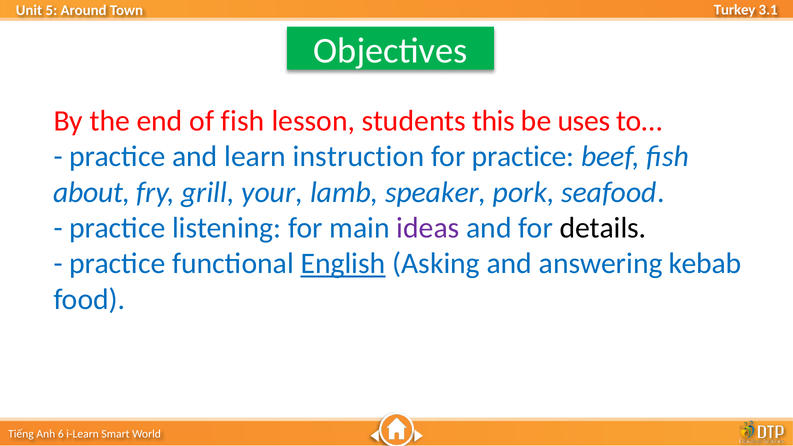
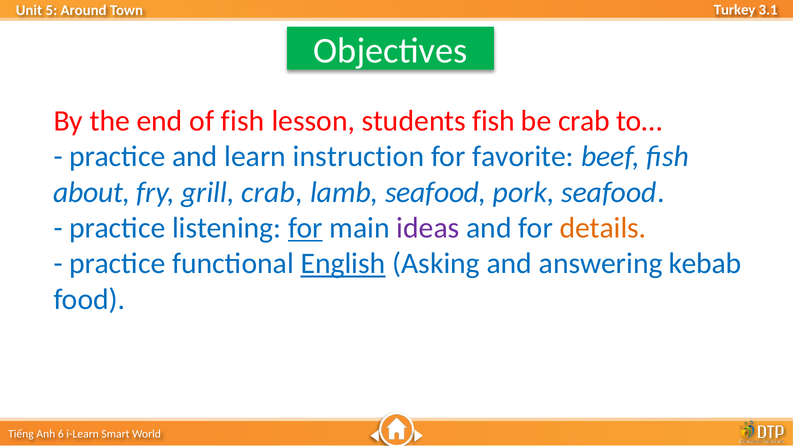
students this: this -> fish (494, 121)
be uses: uses -> crab (584, 121)
for practice: practice -> favorite (523, 157)
grill your: your -> crab (272, 192)
lamb speaker: speaker -> seafood (436, 192)
for underline: none -> present (305, 228)
details colour: black -> orange (603, 228)
